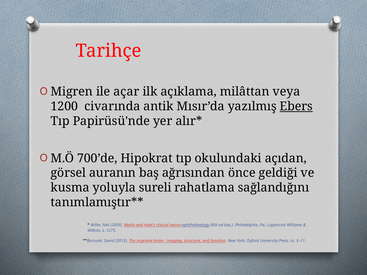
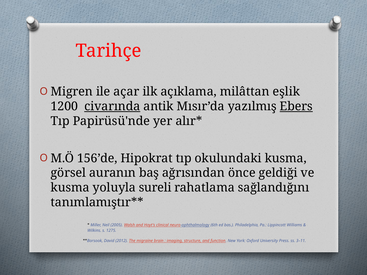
veya: veya -> eşlik (286, 92)
civarında underline: none -> present (112, 106)
700’de: 700’de -> 156’de (97, 158)
okulundaki açıdan: açıdan -> kusma (286, 158)
